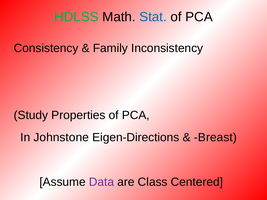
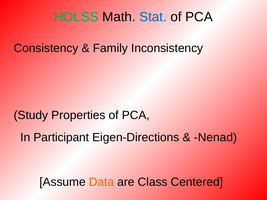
Johnstone: Johnstone -> Participant (61, 138)
Breast: Breast -> Nenad (215, 138)
Data colour: purple -> orange (101, 182)
